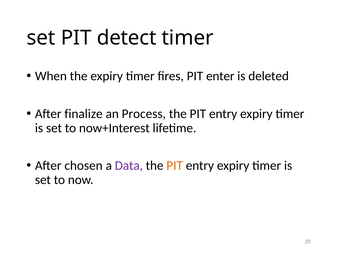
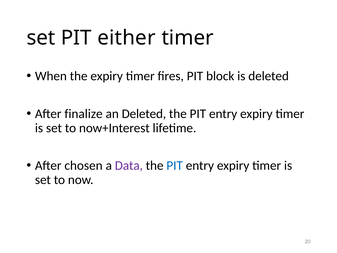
detect: detect -> either (126, 38)
enter: enter -> block (220, 76)
an Process: Process -> Deleted (144, 114)
PIT colour: orange -> blue (175, 165)
